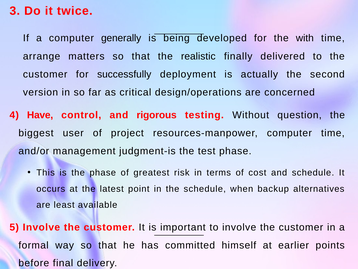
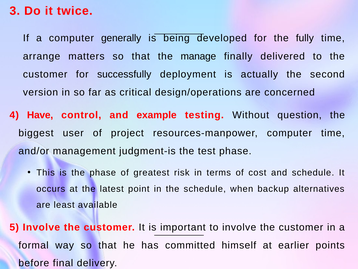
with: with -> fully (305, 38)
realistic: realistic -> manage (198, 56)
rigorous: rigorous -> example (157, 115)
